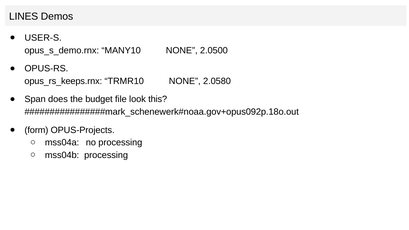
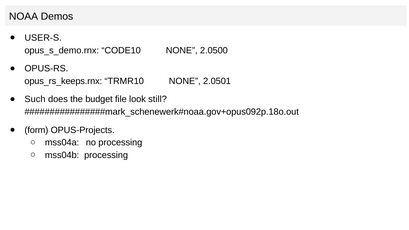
LINES: LINES -> NOAA (24, 16)
MANY10: MANY10 -> CODE10 (121, 50)
2.0580: 2.0580 -> 2.0501 (217, 81)
Span: Span -> Such (35, 99)
this: this -> still (158, 99)
